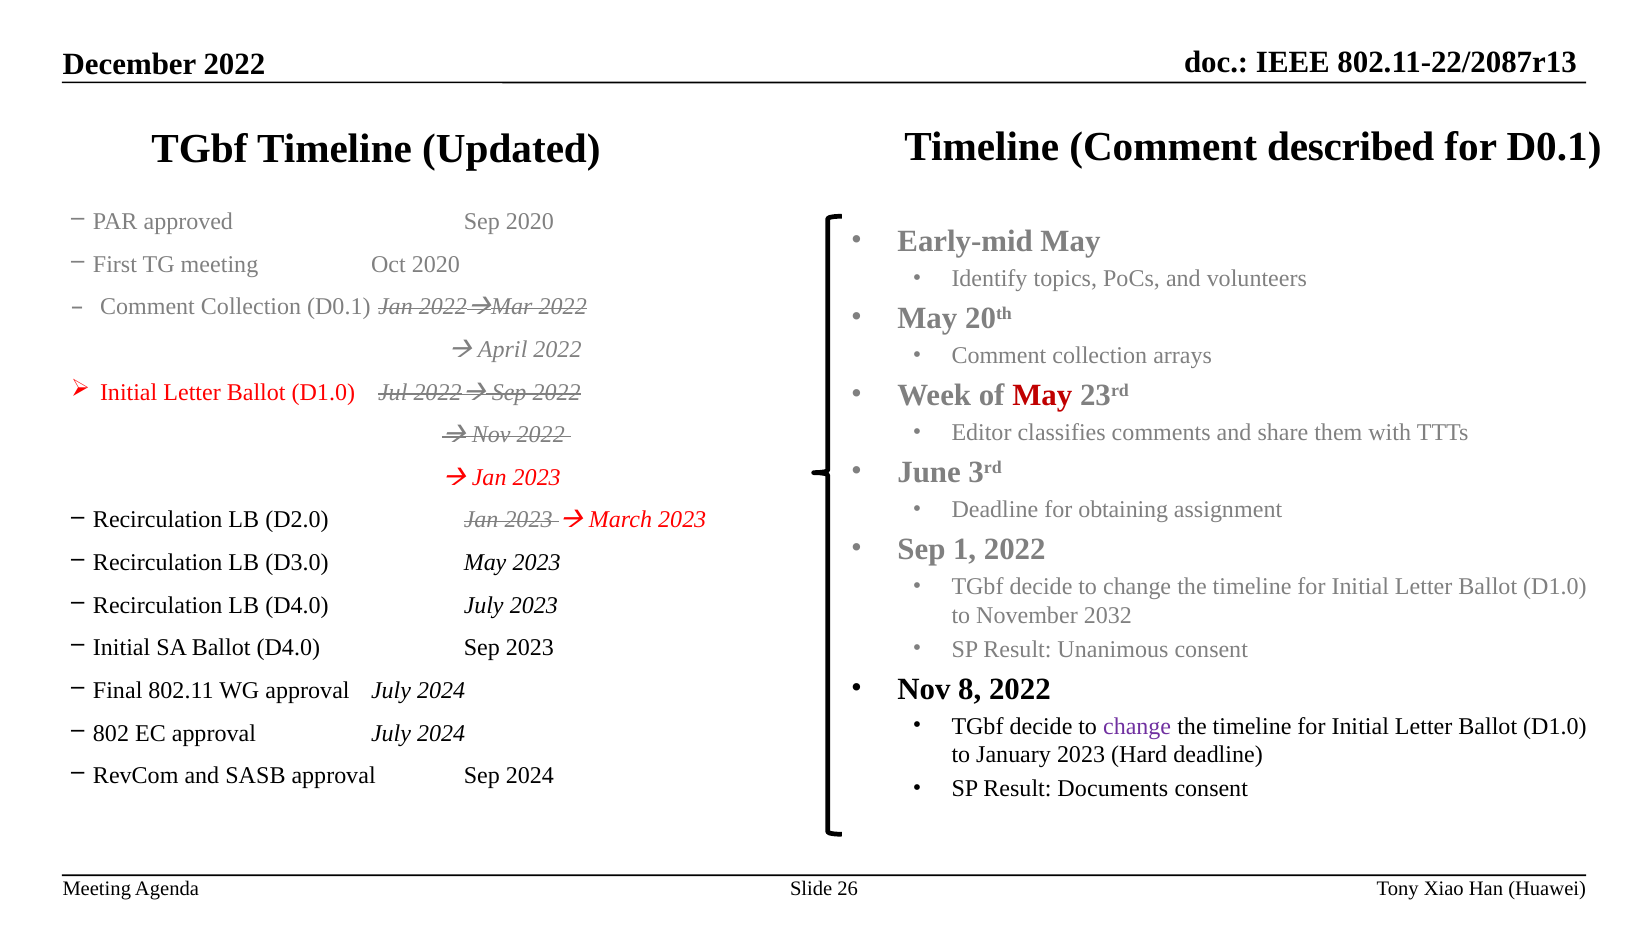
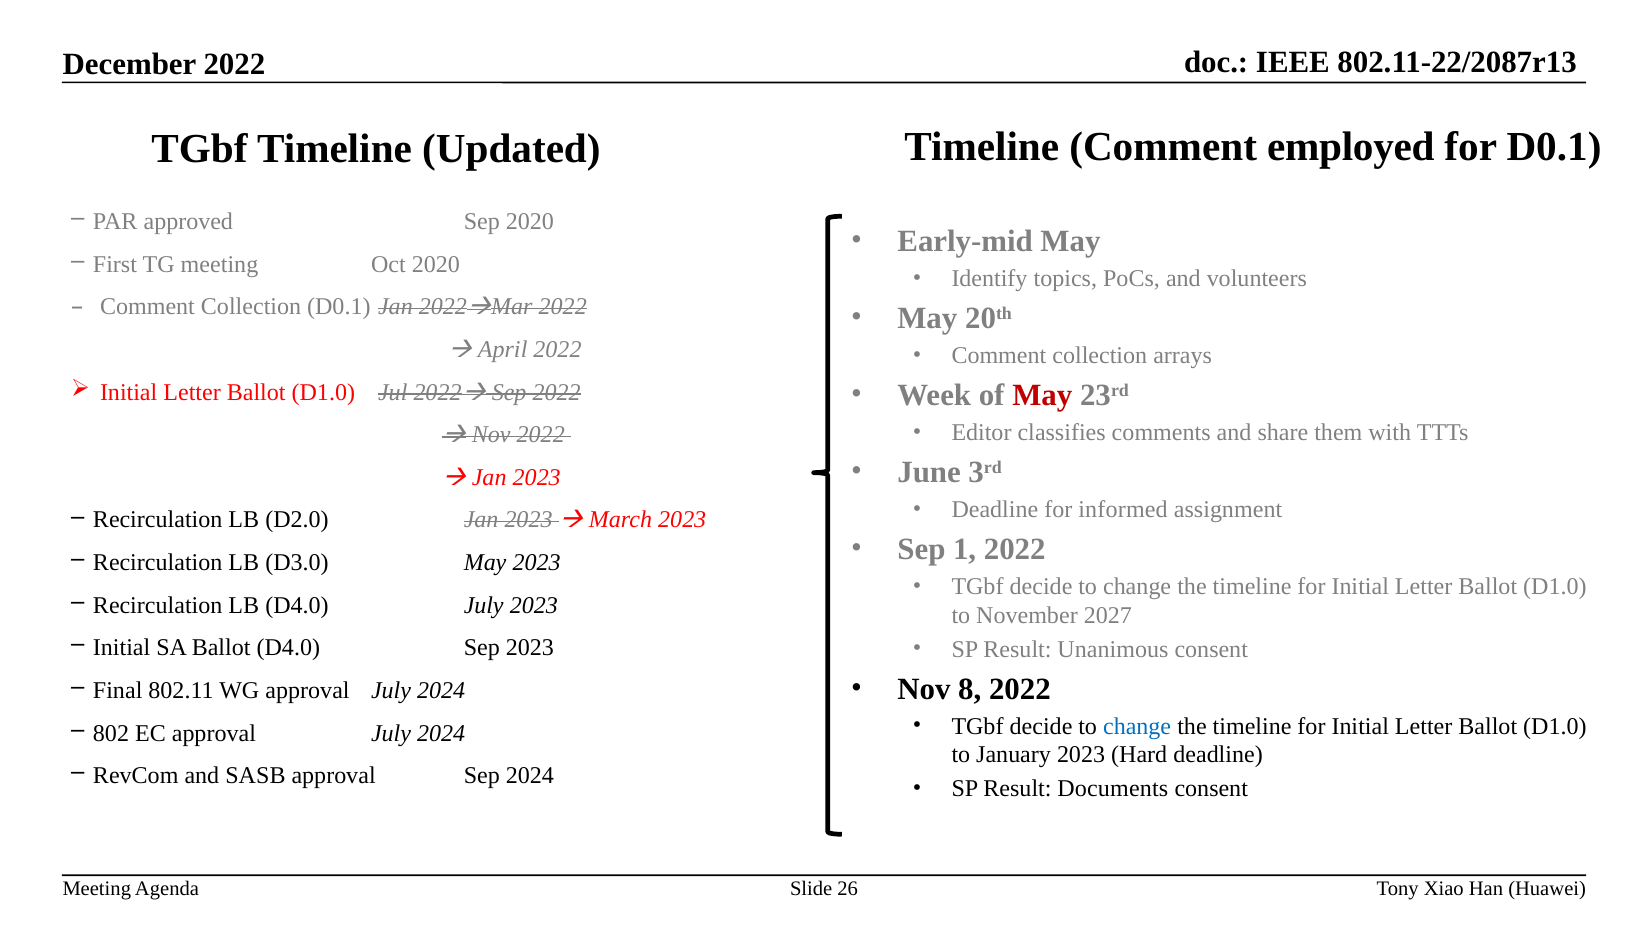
described: described -> employed (1351, 147)
obtaining: obtaining -> informed (1123, 510)
2032: 2032 -> 2027 (1108, 616)
change colour: purple -> blue (1137, 726)
